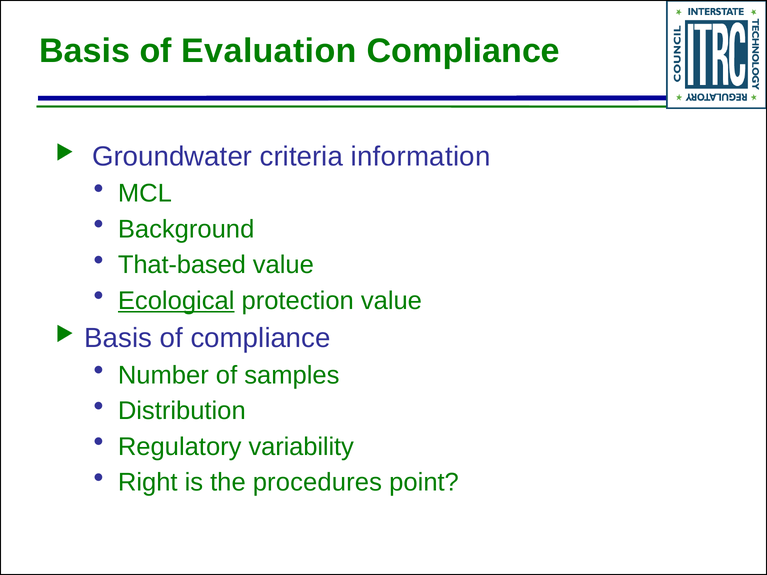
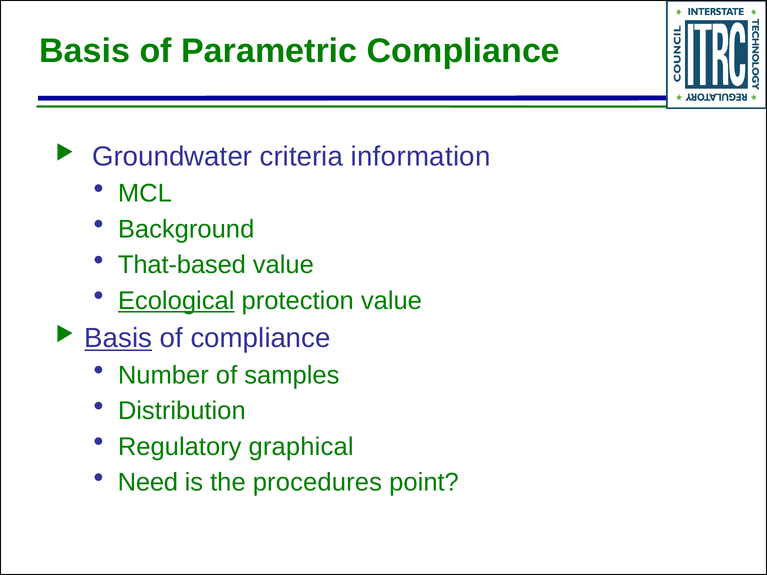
Evaluation: Evaluation -> Parametric (269, 51)
Basis underline: none -> present (118, 338)
variability: variability -> graphical (301, 447)
Right: Right -> Need (148, 483)
